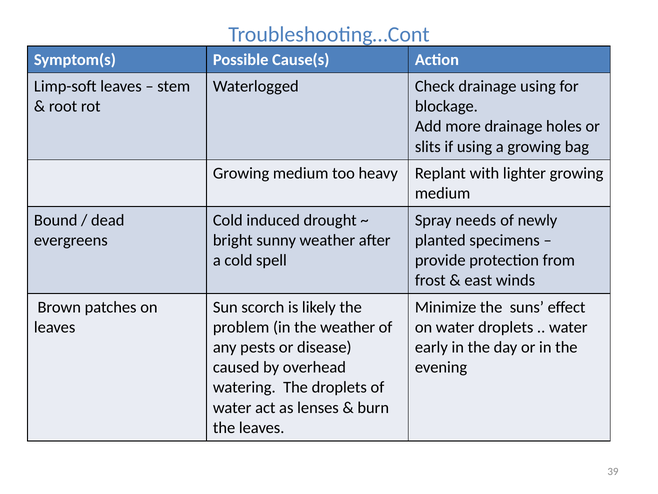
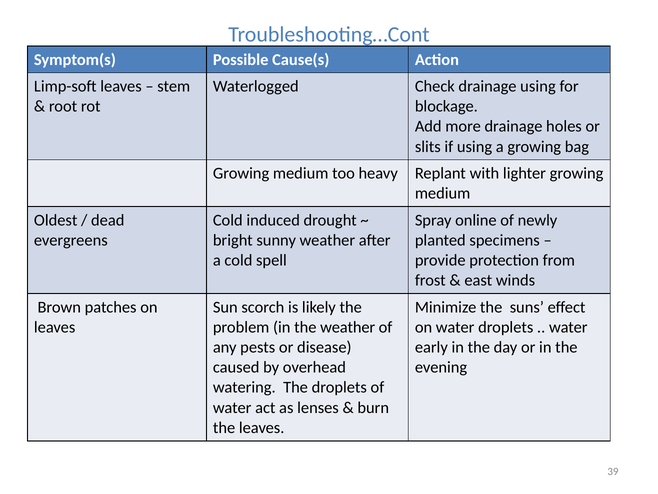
Bound: Bound -> Oldest (56, 220)
needs: needs -> online (476, 220)
